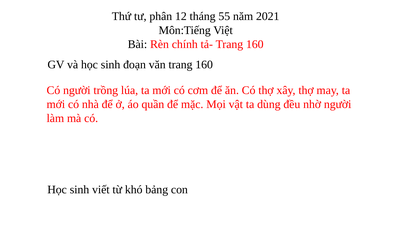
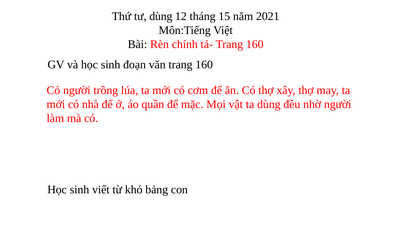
tư phân: phân -> dùng (161, 16)
55: 55 -> 15 (224, 16)
